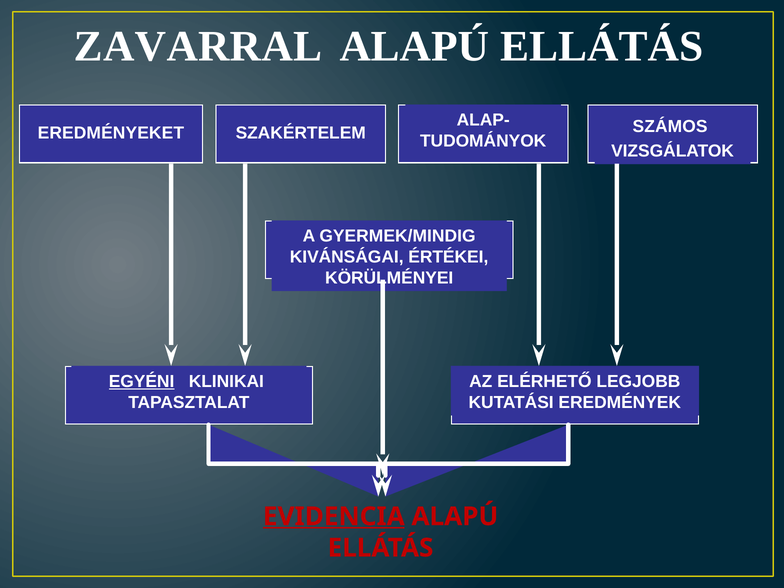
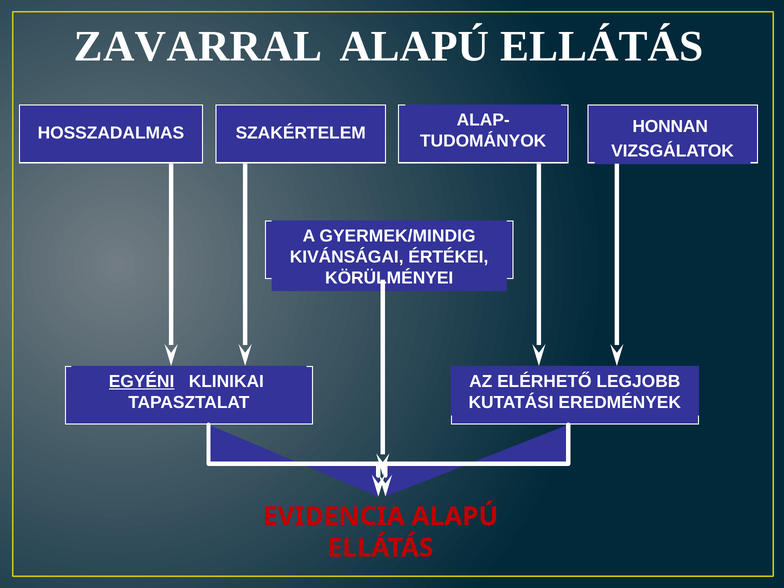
SZÁMOS: SZÁMOS -> HONNAN (670, 127)
EREDMÉNYEKET: EREDMÉNYEKET -> HOSSZADALMAS (111, 133)
EVIDENCIA underline: present -> none (334, 517)
